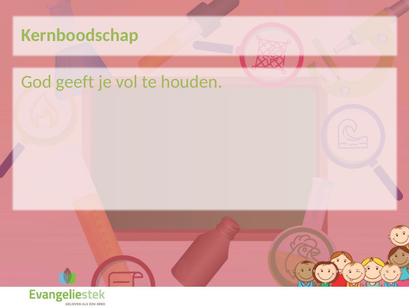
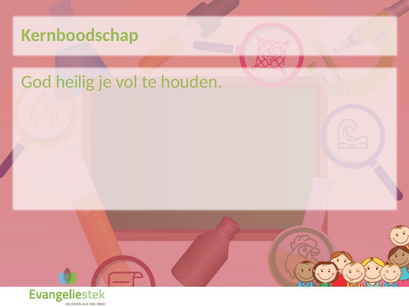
geeft: geeft -> heilig (75, 82)
